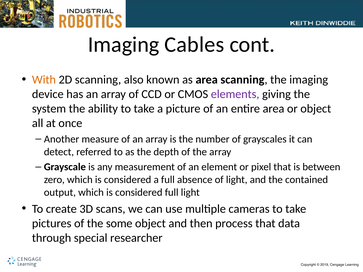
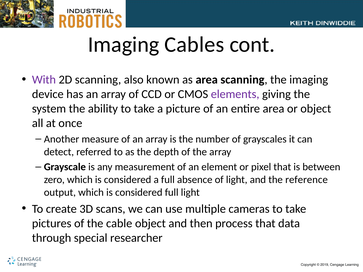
With colour: orange -> purple (44, 80)
contained: contained -> reference (307, 180)
some: some -> cable (119, 224)
